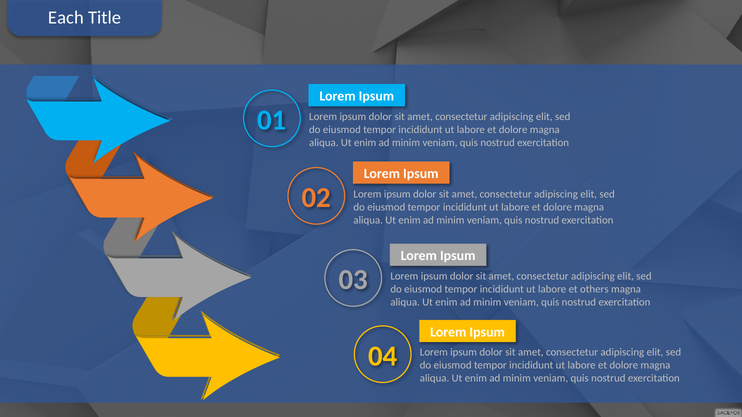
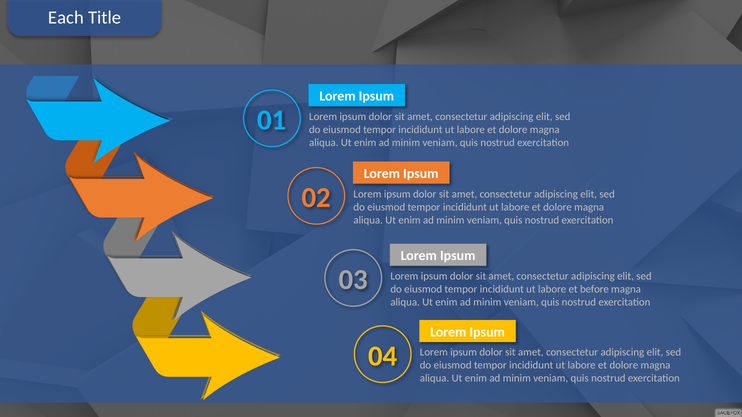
others: others -> before (594, 289)
